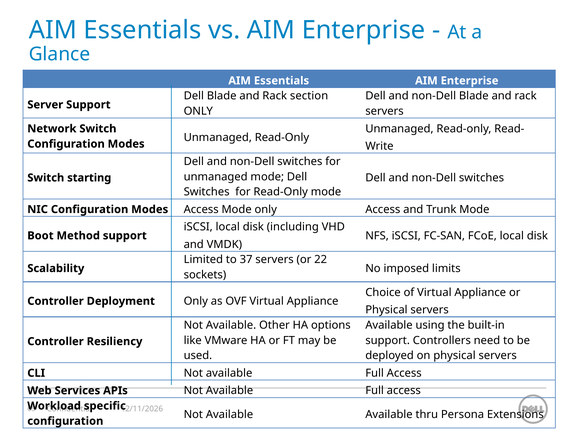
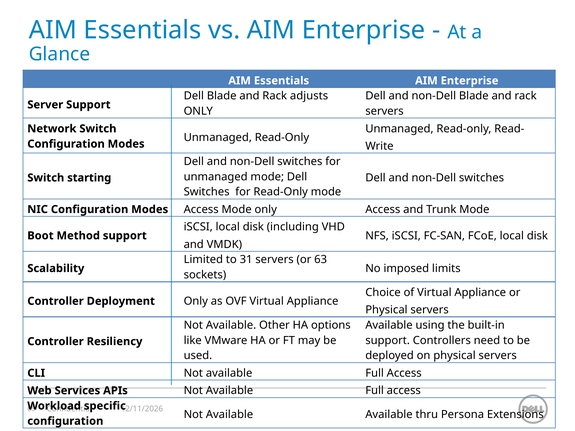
section: section -> adjusts (309, 96)
37: 37 -> 31 (246, 260)
22: 22 -> 63 (321, 260)
